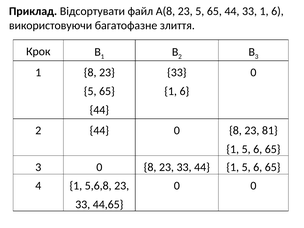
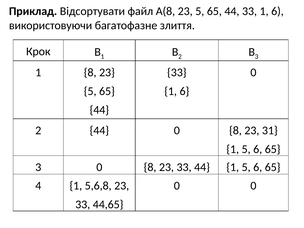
81: 81 -> 31 (270, 130)
